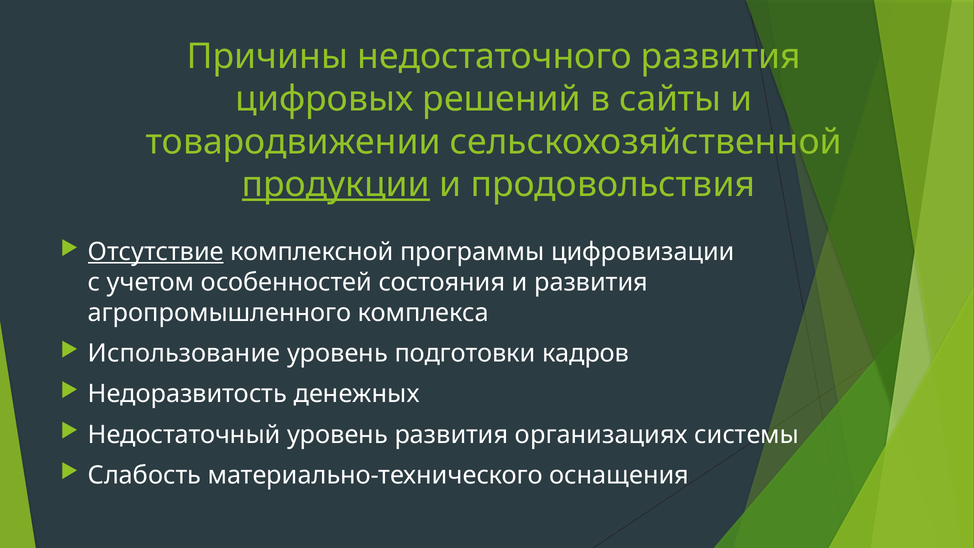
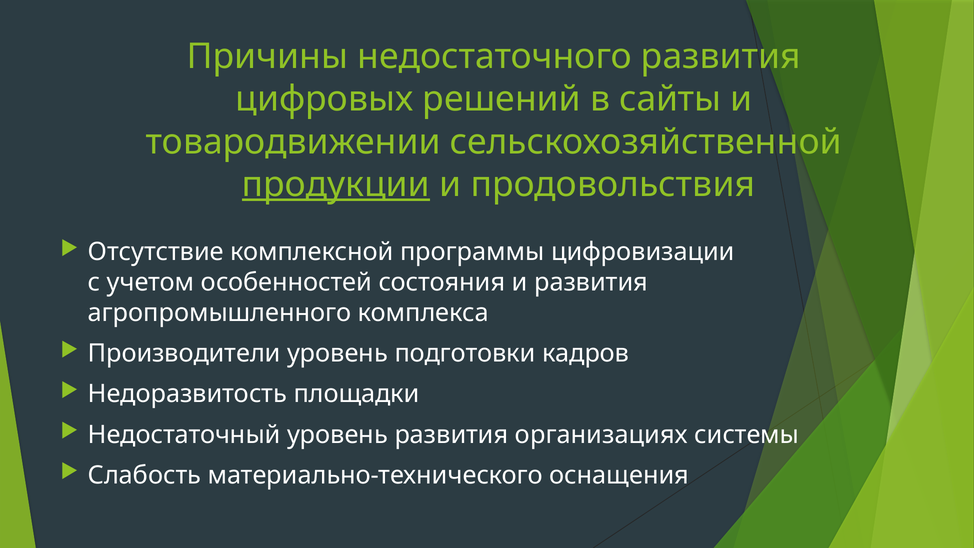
Отсутствие underline: present -> none (156, 252)
Использование: Использование -> Производители (184, 353)
денежных: денежных -> площадки (357, 394)
